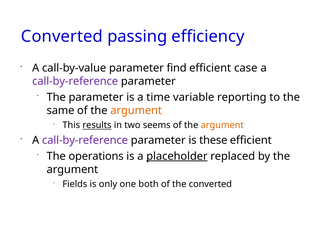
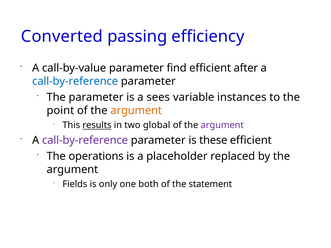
case: case -> after (246, 68)
call-by-reference colour: purple -> blue (75, 81)
time: time -> sees (158, 97)
reporting: reporting -> instances (242, 97)
same: same -> point (60, 111)
seems: seems -> global (157, 125)
argument colour: orange -> purple (222, 125)
placeholder underline: present -> none (177, 156)
the converted: converted -> statement (210, 184)
